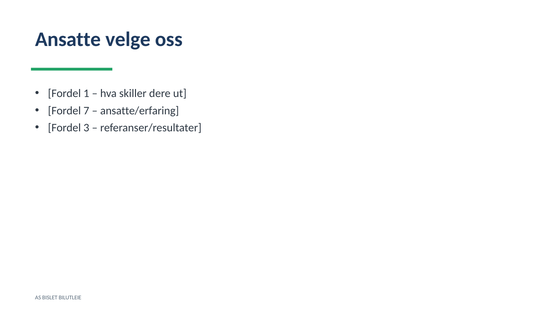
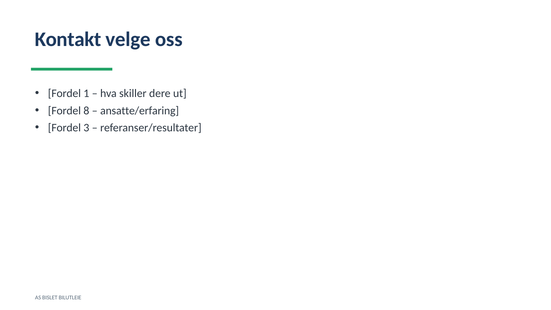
Ansatte: Ansatte -> Kontakt (68, 39)
7: 7 -> 8 (86, 111)
